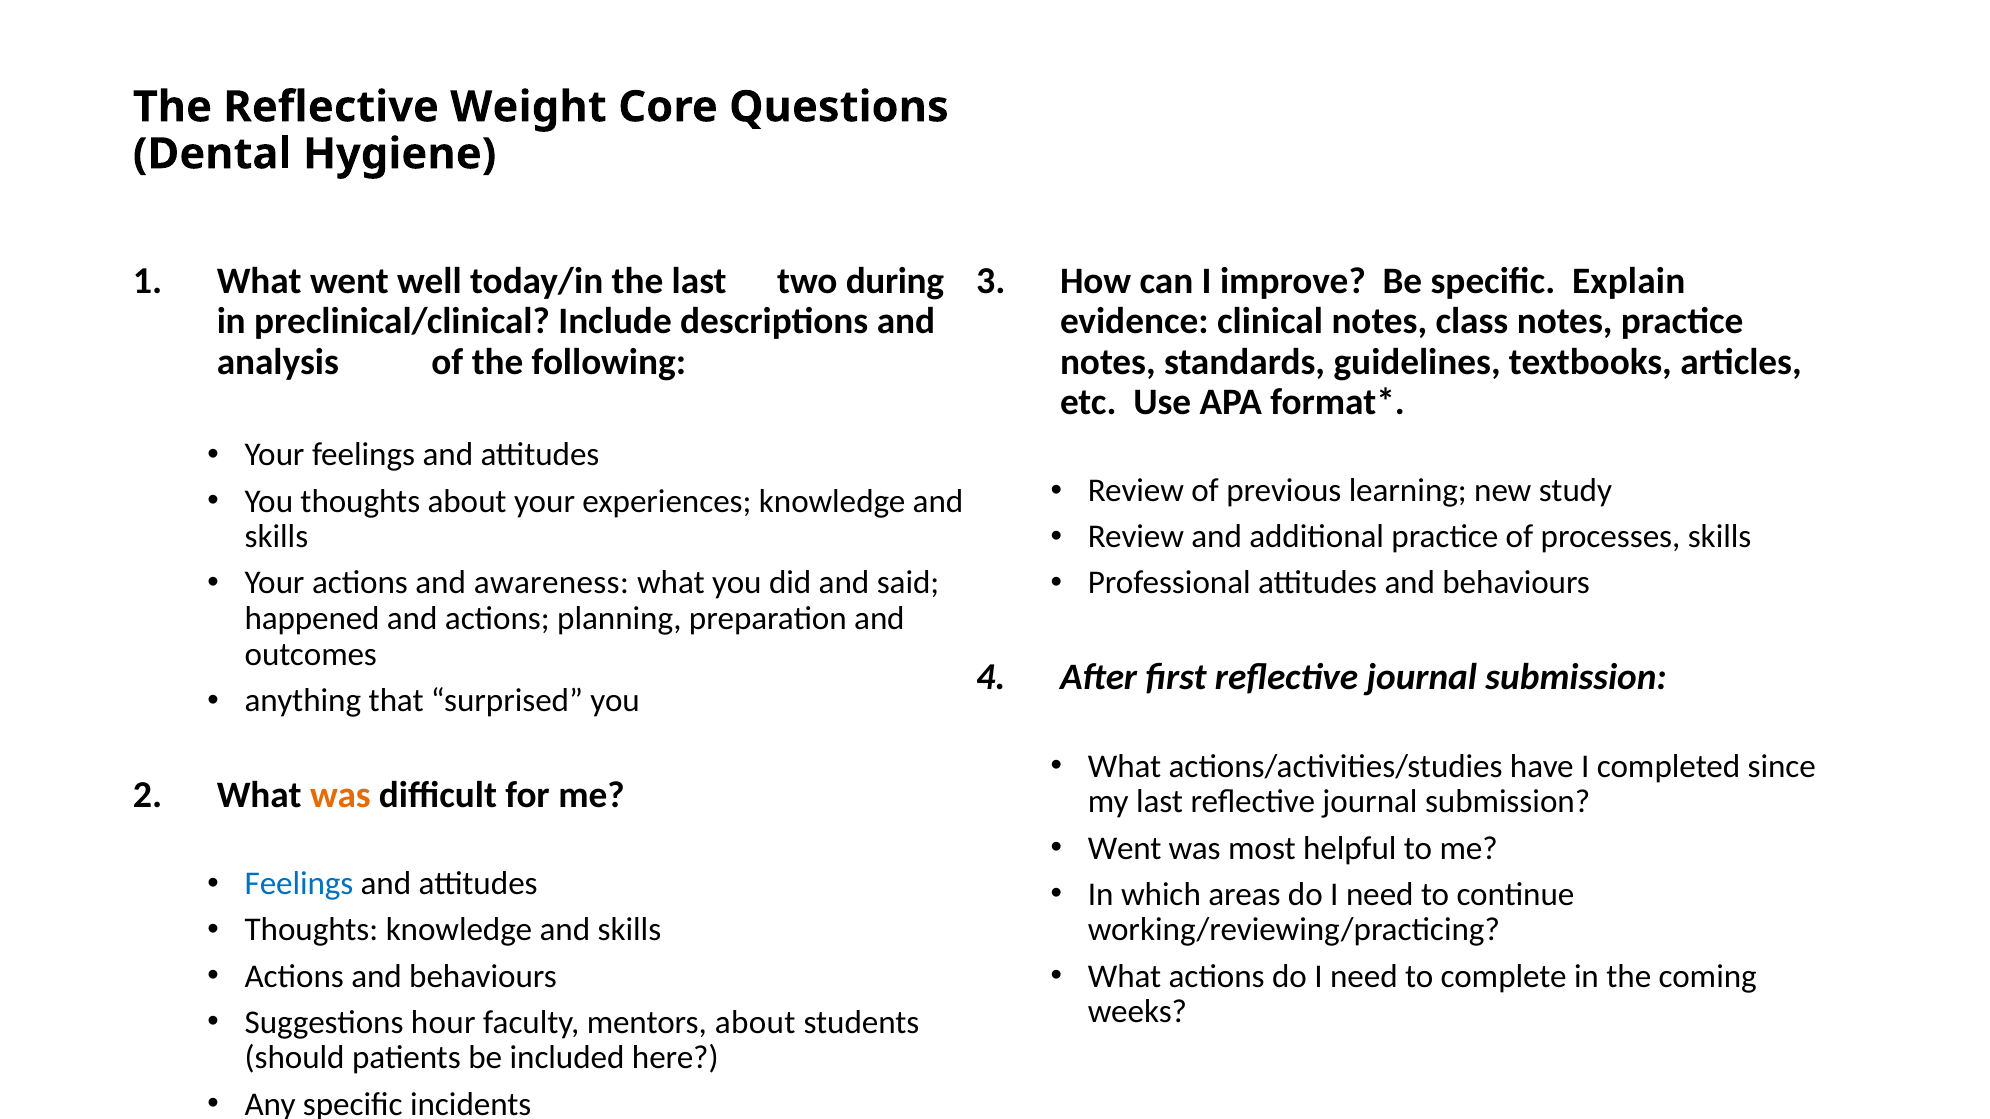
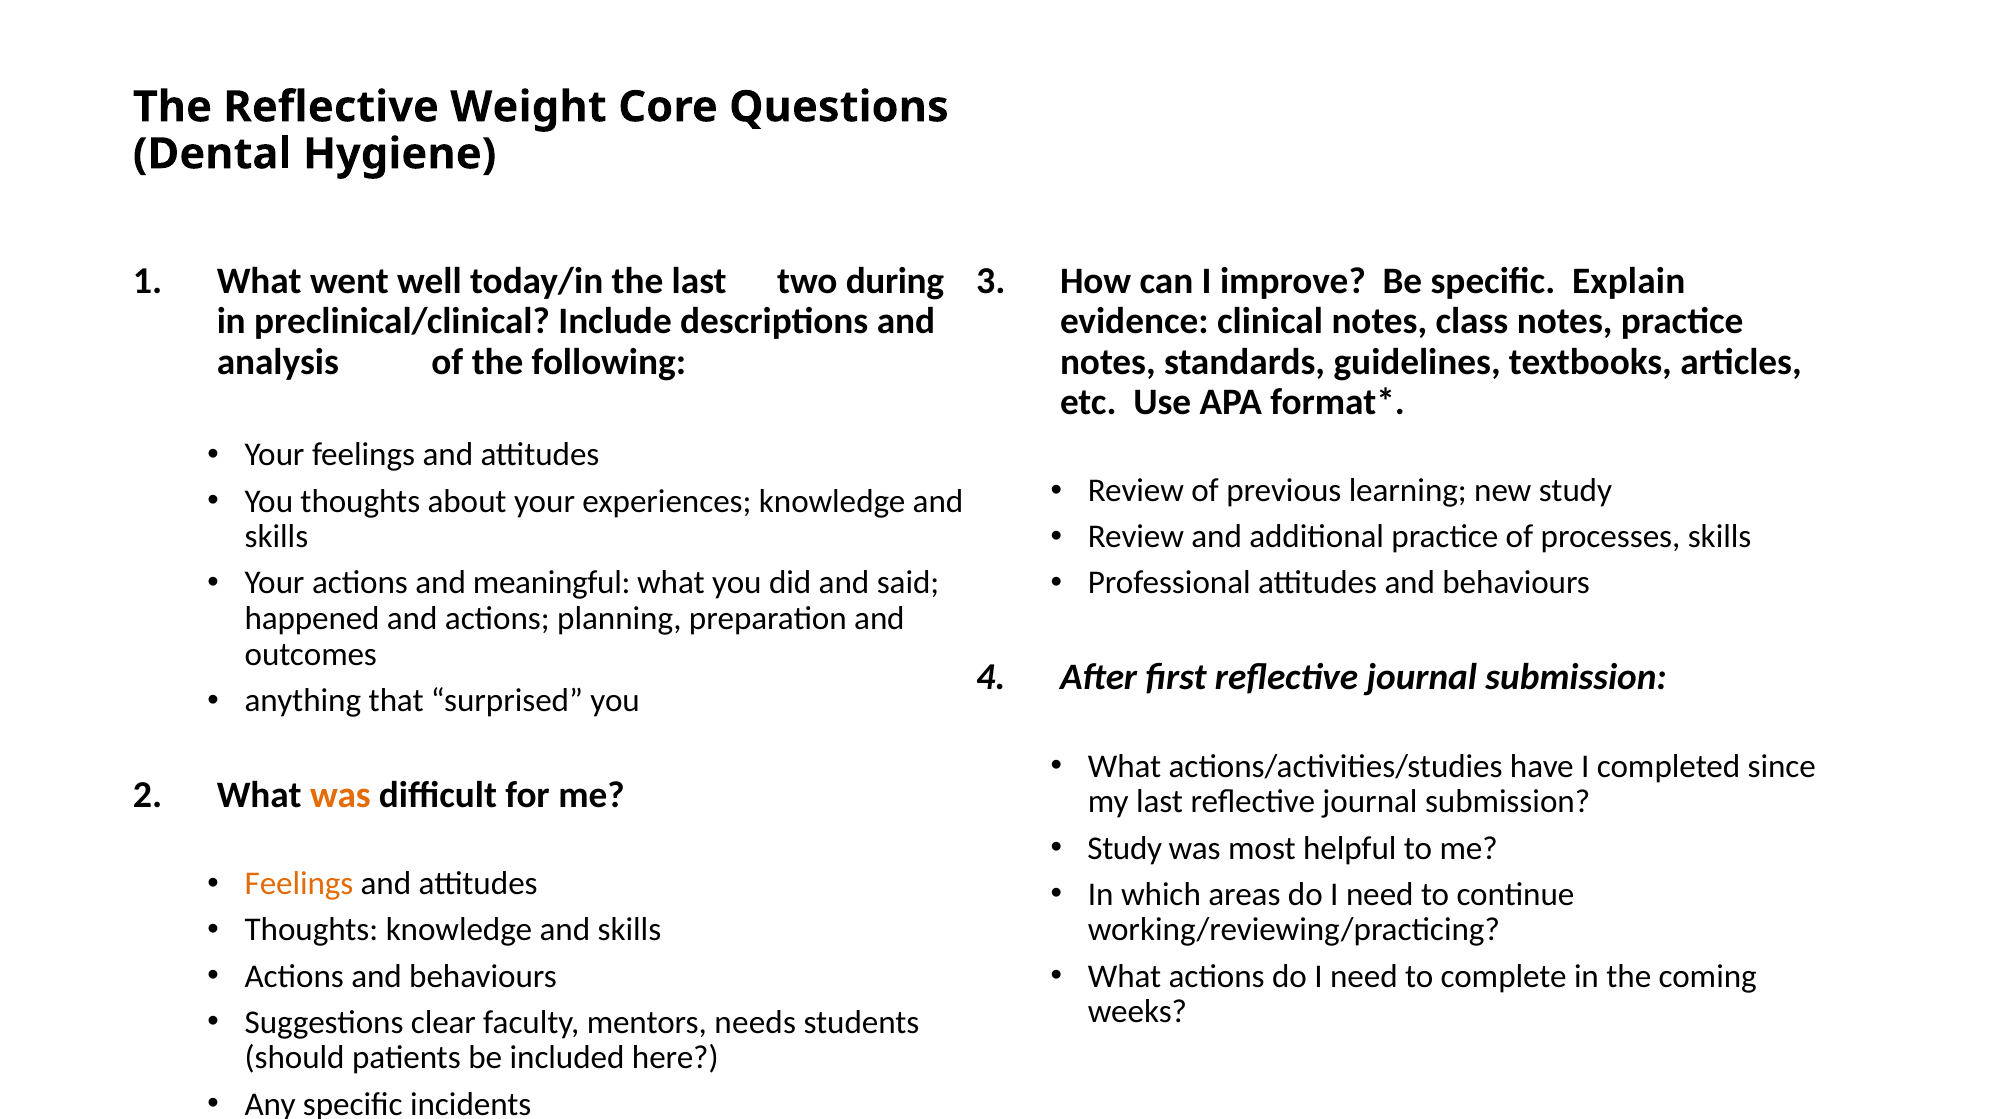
awareness: awareness -> meaningful (552, 583)
Went: Went -> Study (1125, 848)
Feelings colour: blue -> orange (299, 884)
hour: hour -> clear (443, 1023)
mentors about: about -> needs (755, 1023)
